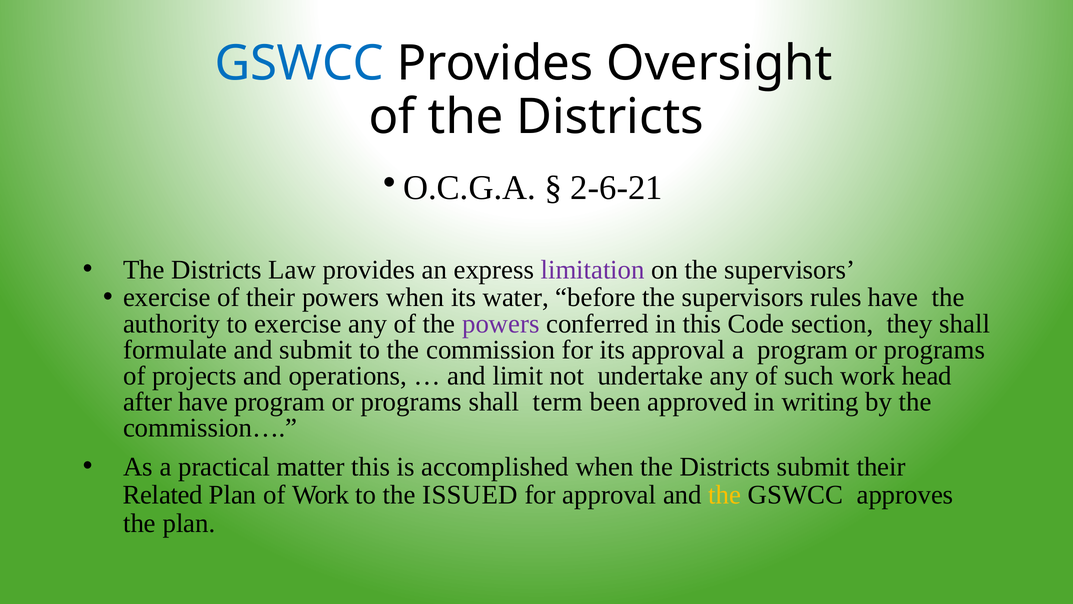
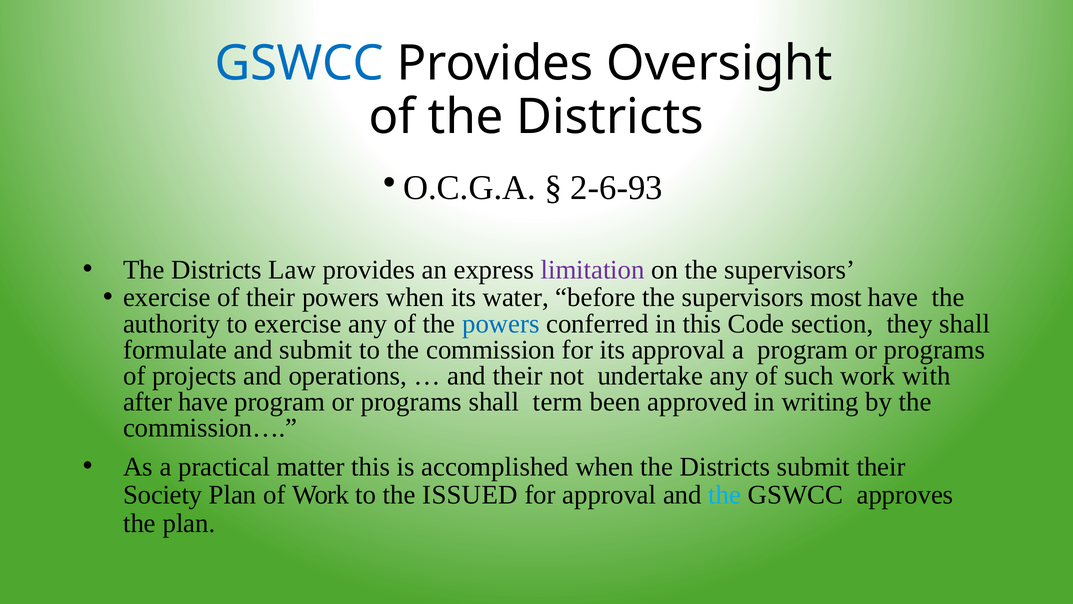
2-6-21: 2-6-21 -> 2-6-93 (617, 188)
rules: rules -> most (836, 297)
powers colour: purple -> blue (501, 323)
and limit: limit -> their (518, 376)
head: head -> with (926, 376)
Related: Related -> Society (163, 495)
the colour: yellow -> light blue (725, 495)
